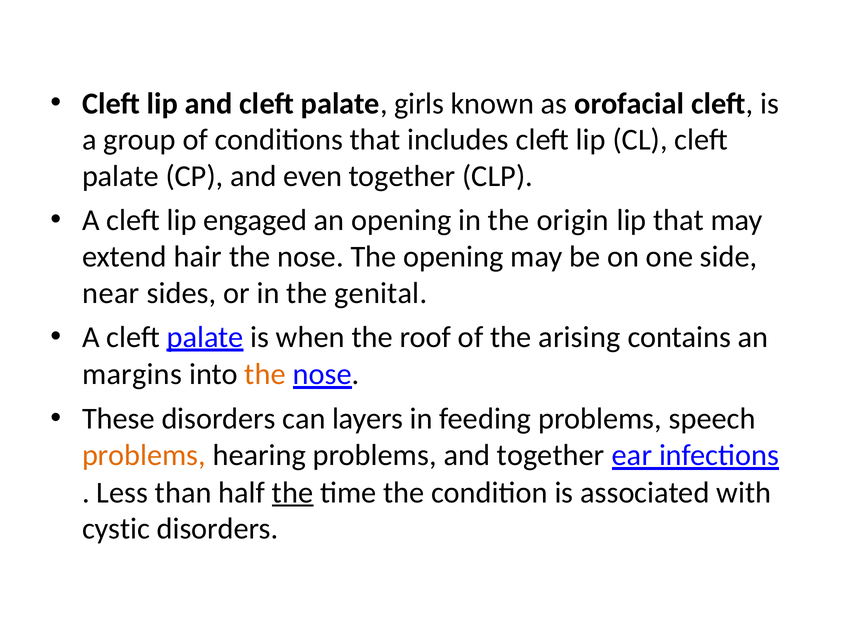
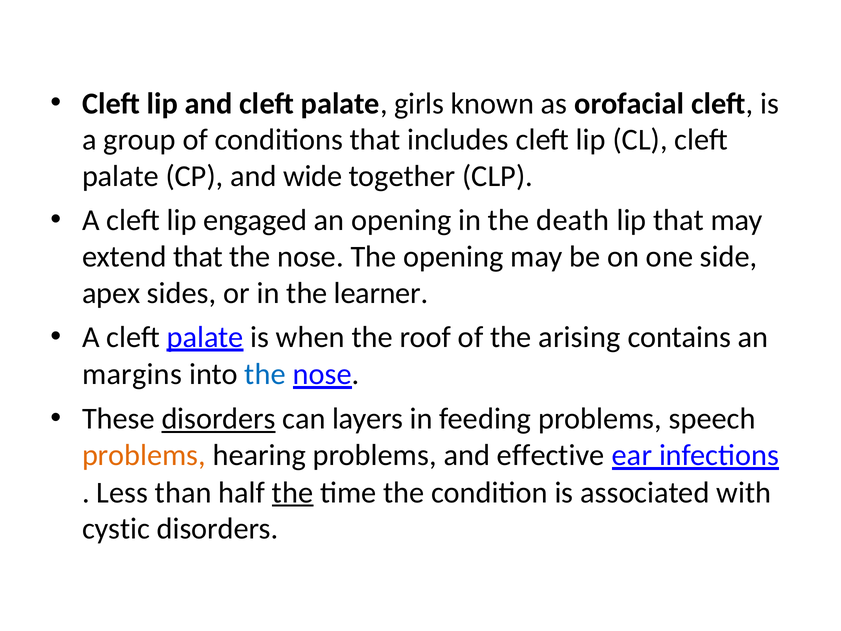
even: even -> wide (313, 176)
origin: origin -> death (573, 220)
extend hair: hair -> that (198, 257)
near: near -> apex (111, 293)
genital: genital -> learner (381, 293)
the colour: orange -> blue (265, 374)
disorders underline: none -> present (219, 419)
and together: together -> effective (551, 455)
